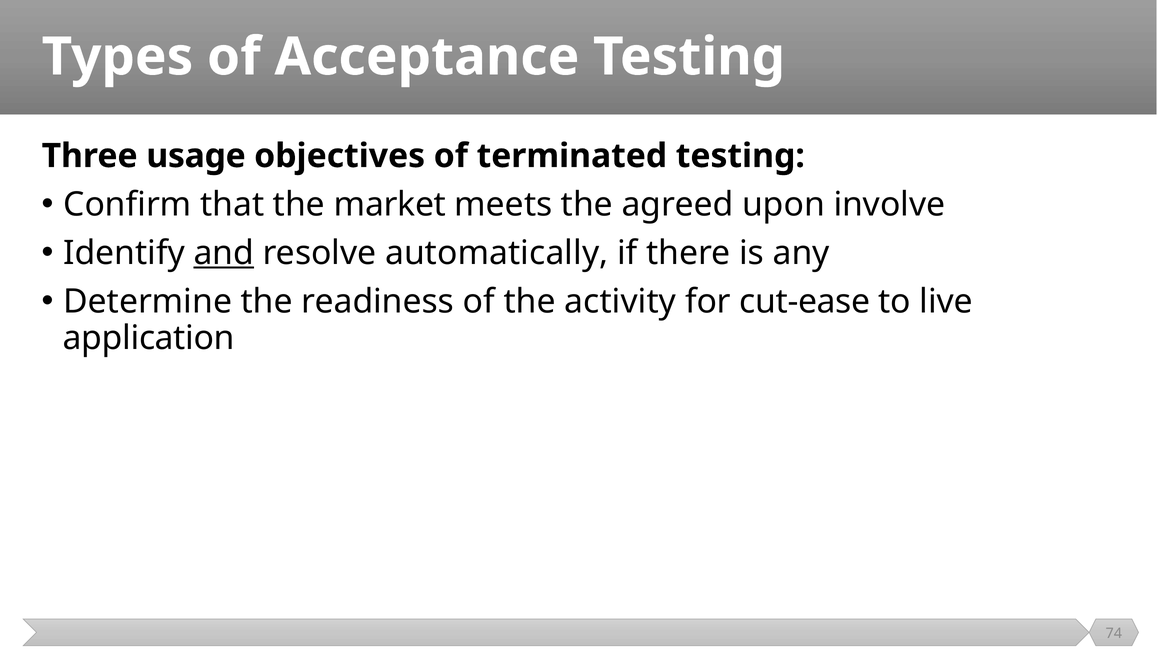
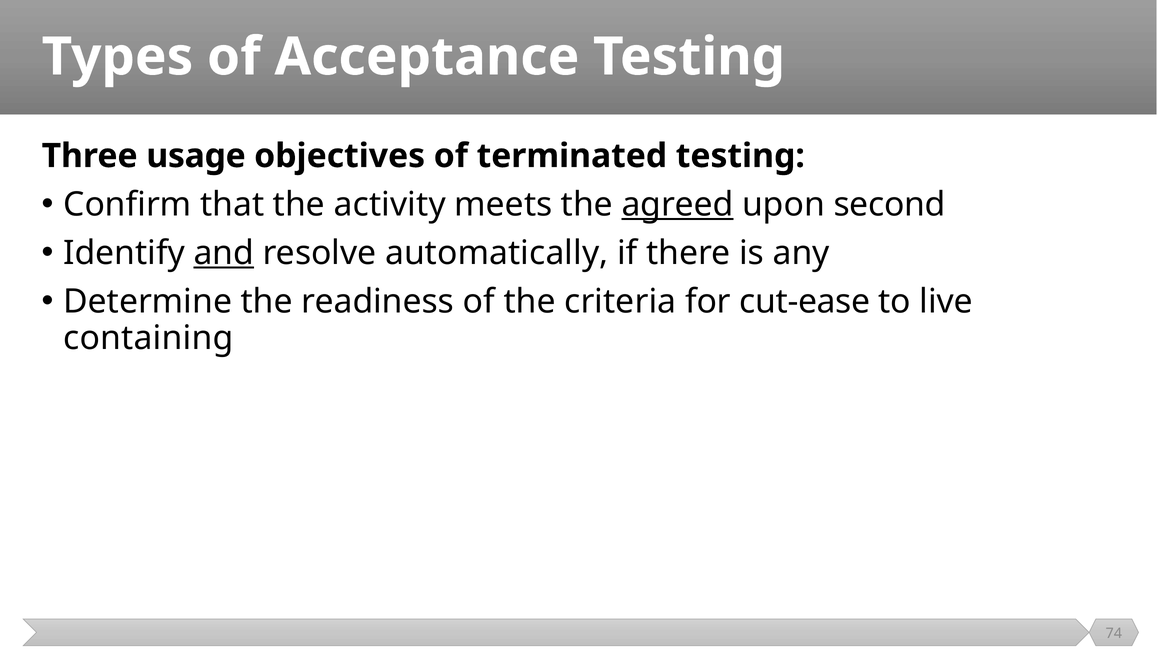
market: market -> activity (390, 204)
agreed underline: none -> present (678, 204)
involve: involve -> second (889, 204)
activity: activity -> criteria (620, 301)
application: application -> containing (148, 338)
